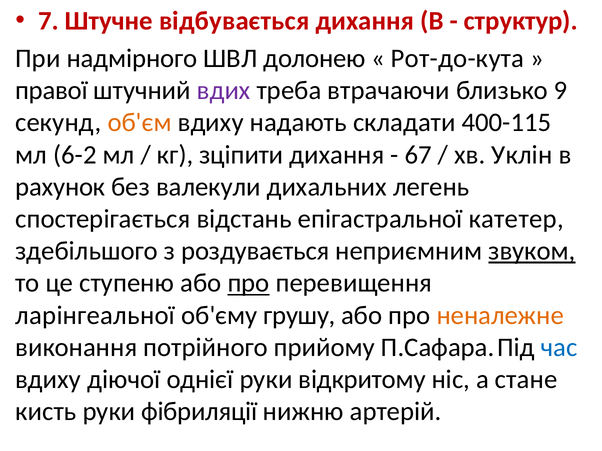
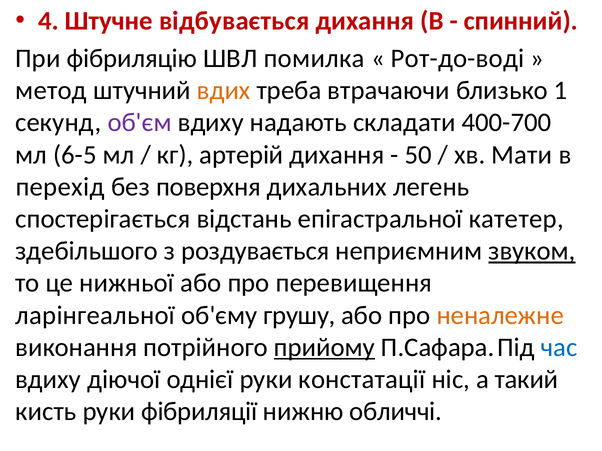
7: 7 -> 4 (48, 21)
структур: структур -> спинний (521, 21)
надмірного: надмірного -> фібриляцію (132, 58)
долонею: долонею -> помилка (314, 58)
Рот-до-кута: Рот-до-кута -> Рот-до-воді (458, 58)
правої: правої -> метод (51, 91)
вдих colour: purple -> orange (224, 91)
9: 9 -> 1 (561, 91)
об'єм colour: orange -> purple (140, 123)
400-115: 400-115 -> 400-700 (506, 123)
6-2: 6-2 -> 6-5 (75, 155)
зціпити: зціпити -> артерій (241, 155)
67: 67 -> 50 (418, 155)
Уклін: Уклін -> Мати (522, 155)
рахунок: рахунок -> перехід (60, 187)
валекули: валекули -> поверхня (208, 187)
ступеню: ступеню -> нижньої (127, 283)
про underline: present -> none (249, 283)
прийому underline: none -> present (324, 348)
відкритому: відкритому -> констатації (362, 380)
стане: стане -> такий (527, 380)
артерій: артерій -> обличчі (396, 412)
